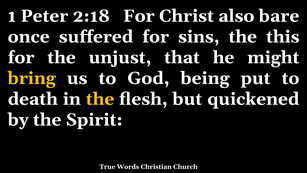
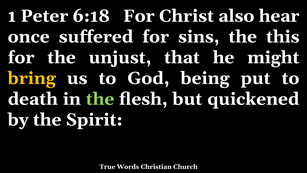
2:18: 2:18 -> 6:18 (91, 16)
bare: bare -> hear (279, 16)
the colour: yellow -> light green (100, 99)
